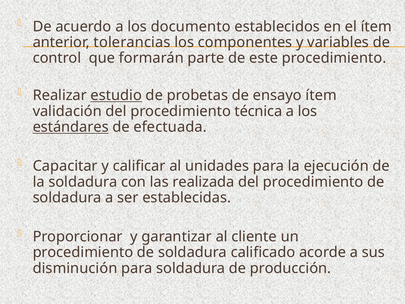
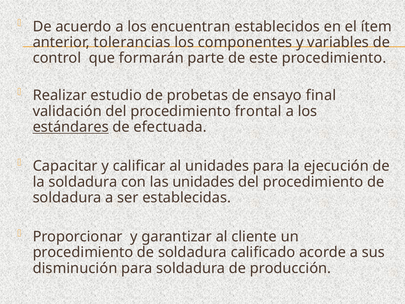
documento: documento -> encuentran (191, 27)
estudio underline: present -> none (116, 95)
ensayo ítem: ítem -> final (321, 95)
técnica: técnica -> frontal (258, 111)
las realizada: realizada -> unidades (203, 182)
